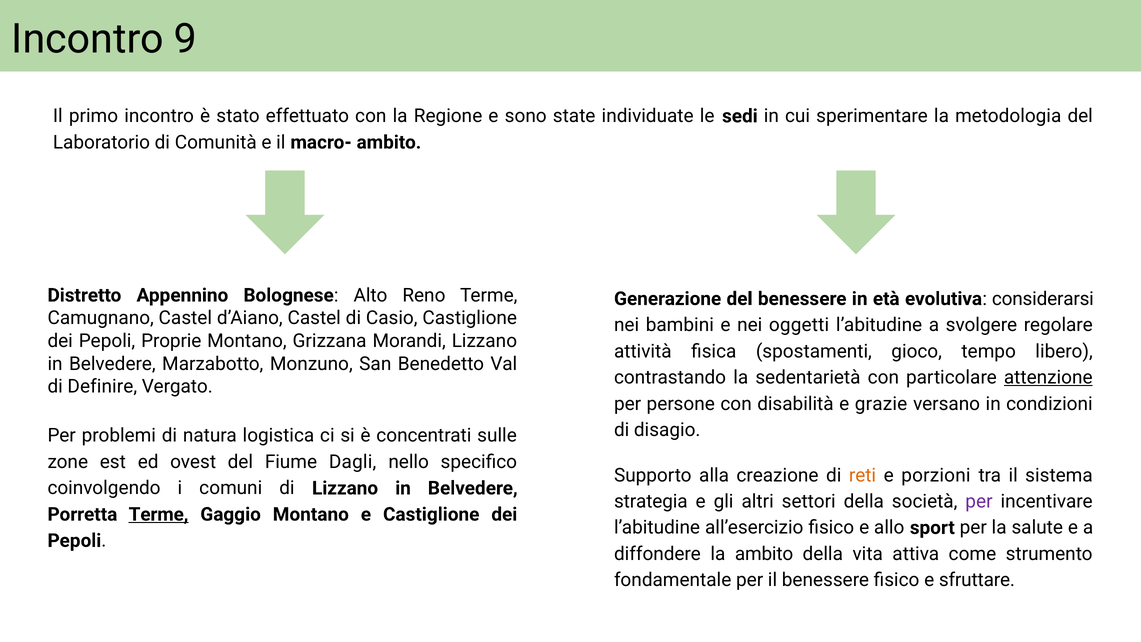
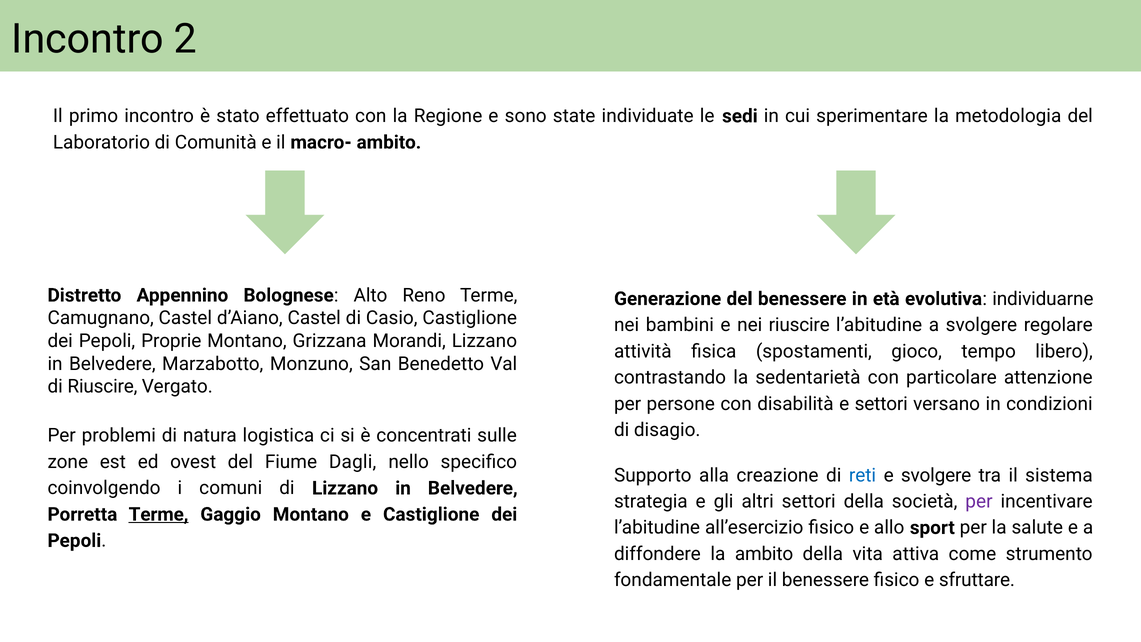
9: 9 -> 2 (185, 39)
considerarsi: considerarsi -> individuarne (1043, 299)
nei oggetti: oggetti -> riuscire (799, 325)
attenzione underline: present -> none (1048, 377)
di Definire: Definire -> Riuscire (102, 387)
e grazie: grazie -> settori (881, 404)
reti colour: orange -> blue (863, 475)
e porzioni: porzioni -> svolgere (936, 475)
